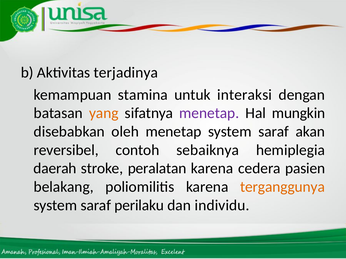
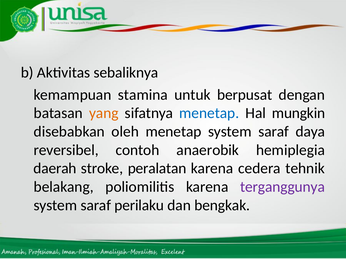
terjadinya: terjadinya -> sebaliknya (126, 73)
interaksi: interaksi -> berpusat (245, 95)
menetap colour: purple -> blue (209, 113)
akan: akan -> daya (310, 132)
sebaiknya: sebaiknya -> anaerobik (208, 150)
pasien: pasien -> tehnik (305, 169)
terganggunya colour: orange -> purple (283, 187)
individu: individu -> bengkak (222, 206)
